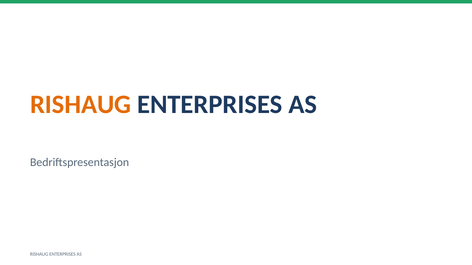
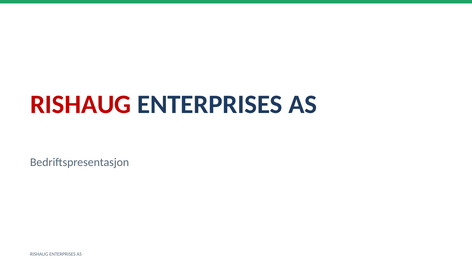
RISHAUG colour: orange -> red (81, 105)
